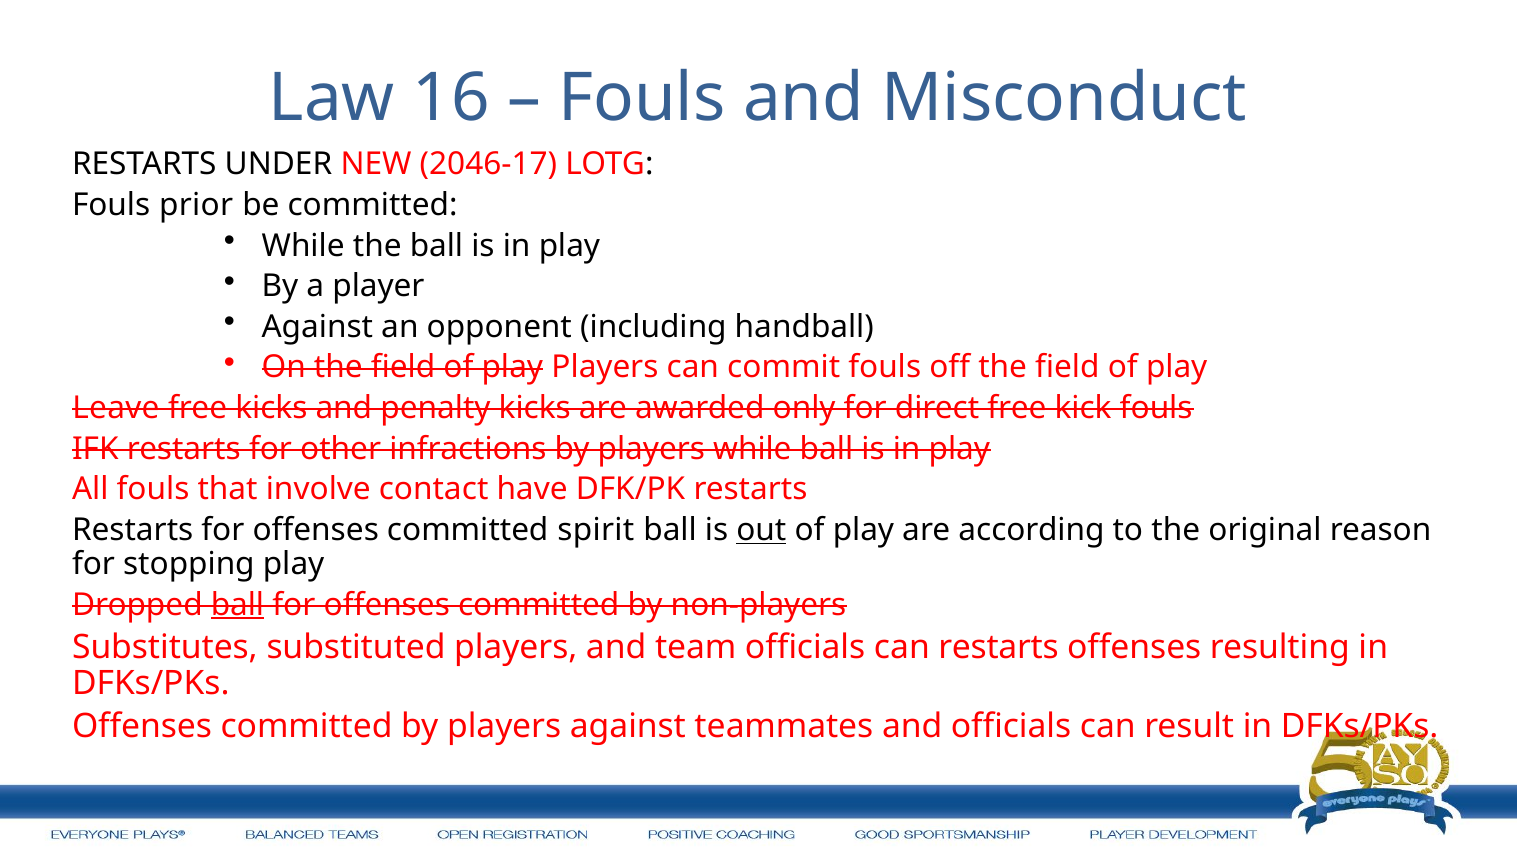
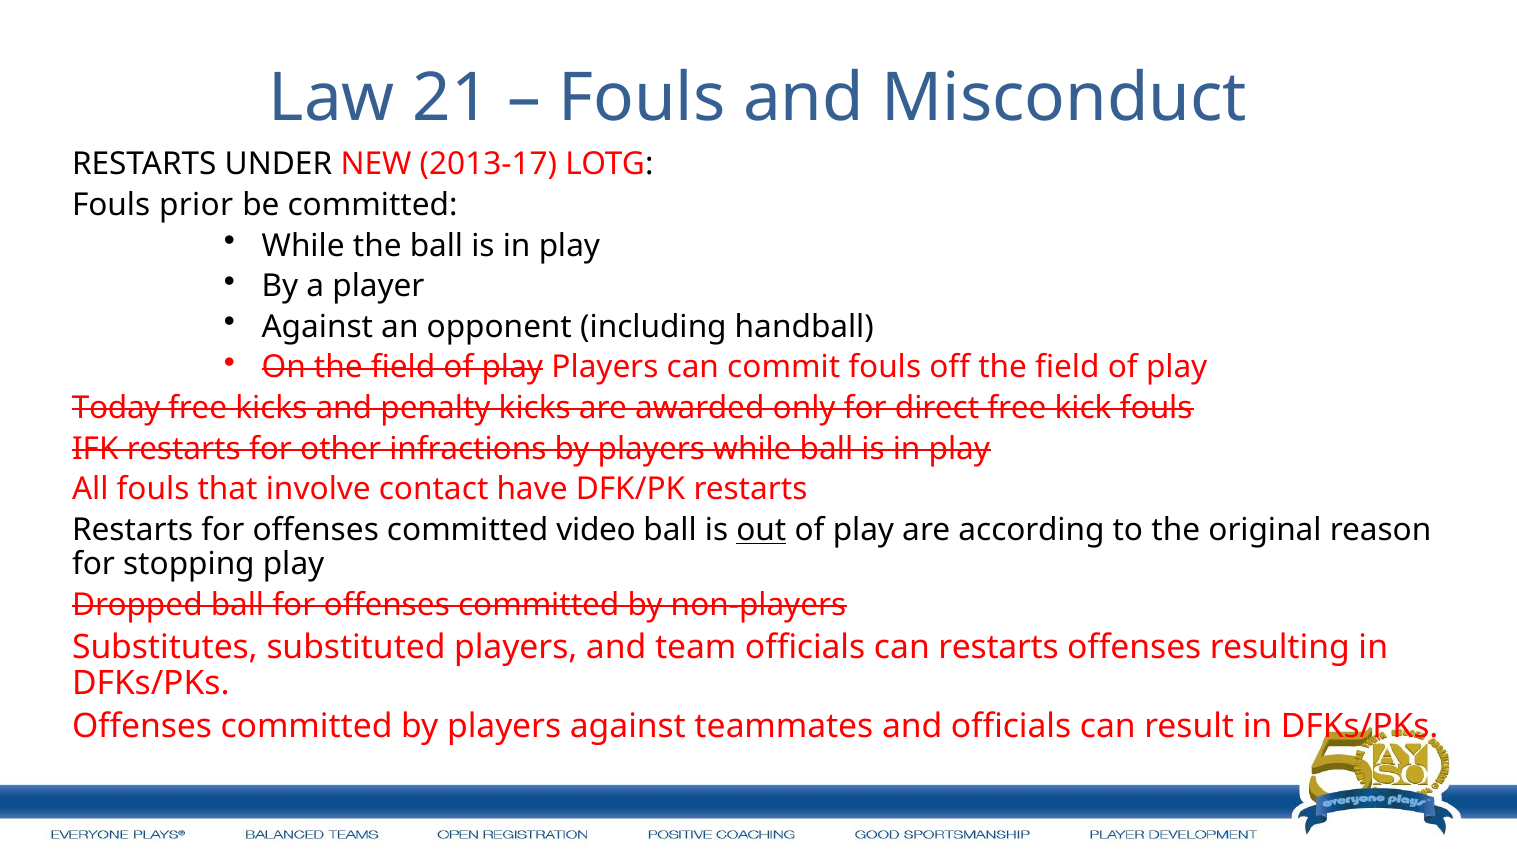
16: 16 -> 21 (451, 98)
2046-17: 2046-17 -> 2013-17 (488, 165)
Leave: Leave -> Today (116, 408)
spirit: spirit -> video (596, 530)
ball underline: present -> none (237, 605)
